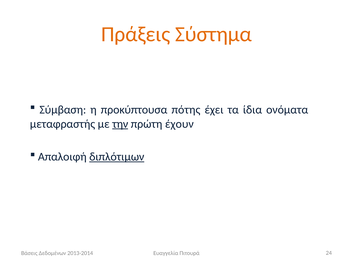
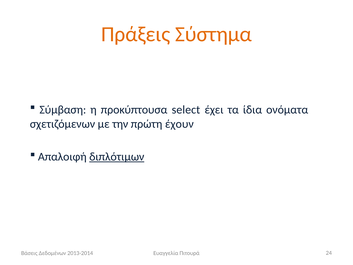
πότης: πότης -> select (186, 110)
μεταφραστής: μεταφραστής -> σχετιζόμενων (63, 124)
την underline: present -> none (120, 124)
